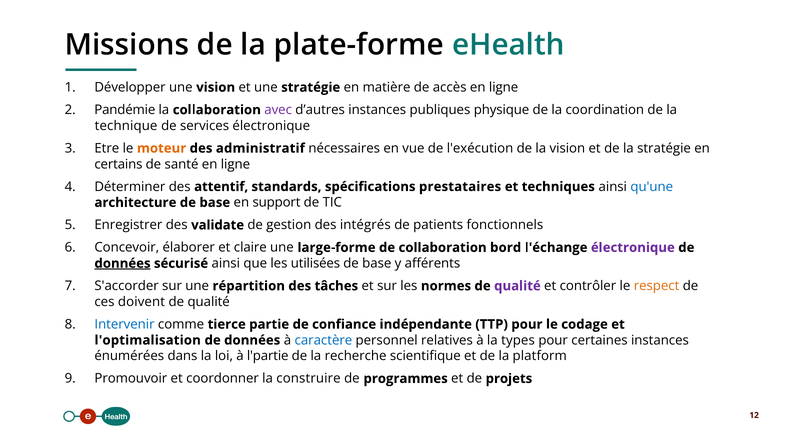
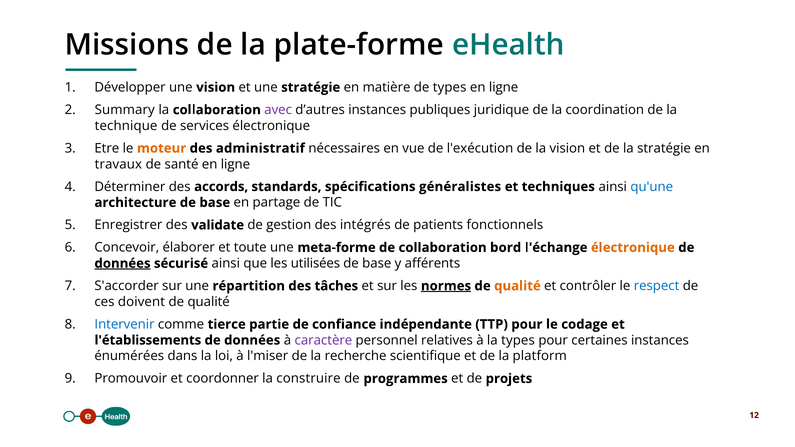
de accès: accès -> types (450, 87)
Pandémie: Pandémie -> Summary (125, 110)
physique: physique -> juridique (501, 110)
certains: certains -> travaux (118, 164)
attentif: attentif -> accords (221, 187)
prestataires: prestataires -> généralistes (460, 187)
support: support -> partage (276, 203)
claire: claire -> toute (250, 248)
large-forme: large-forme -> meta-forme (337, 248)
électronique colour: purple -> orange (633, 248)
normes underline: none -> present (446, 286)
qualité colour: purple -> orange (517, 286)
respect colour: orange -> blue (657, 286)
l'optimalisation: l'optimalisation -> l'établissements (148, 340)
caractère colour: blue -> purple (323, 340)
l'partie: l'partie -> l'miser (268, 356)
